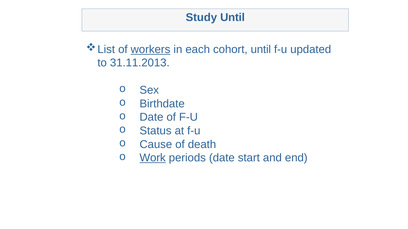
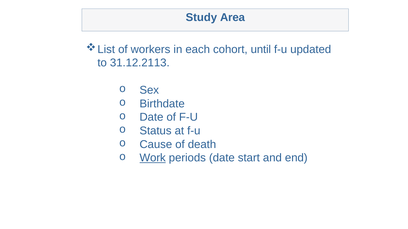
Study Until: Until -> Area (232, 18)
workers underline: present -> none (151, 49)
31.11.2013: 31.11.2013 -> 31.12.2113 (140, 63)
